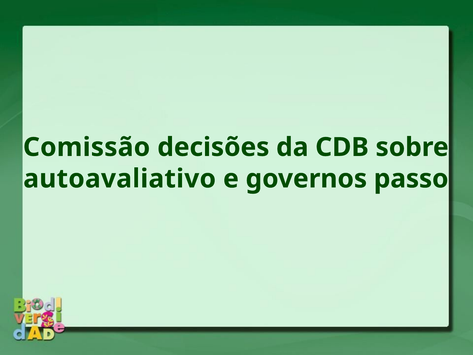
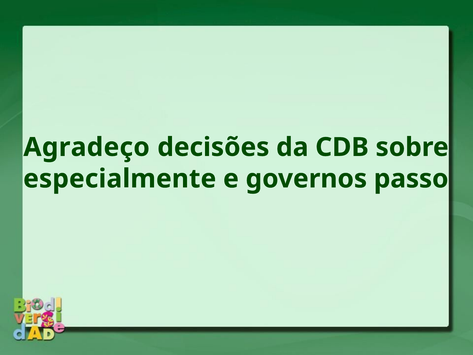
Comissão: Comissão -> Agradeço (87, 147)
autoavaliativo: autoavaliativo -> especialmente (120, 179)
